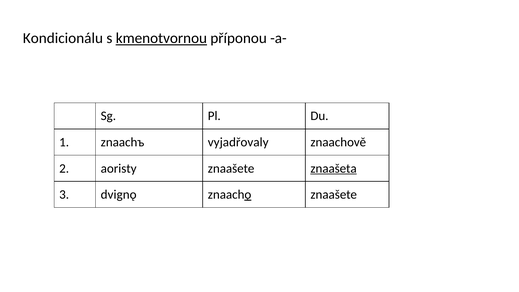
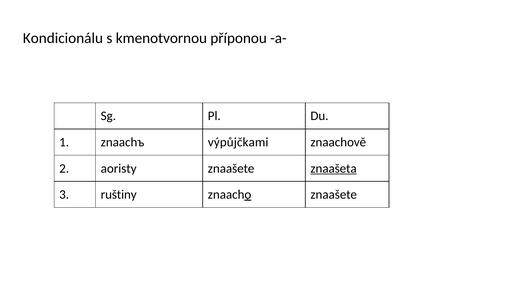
kmenotvornou underline: present -> none (161, 38)
vyjadřovaly: vyjadřovaly -> výpůjčkami (238, 142)
dvignǫ: dvignǫ -> ruštiny (119, 195)
